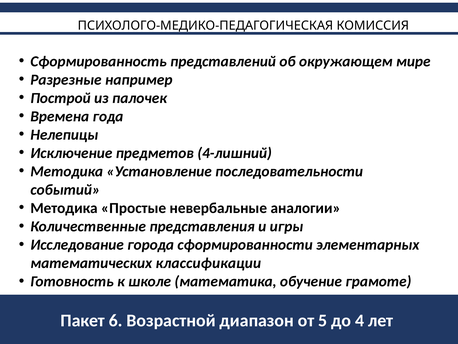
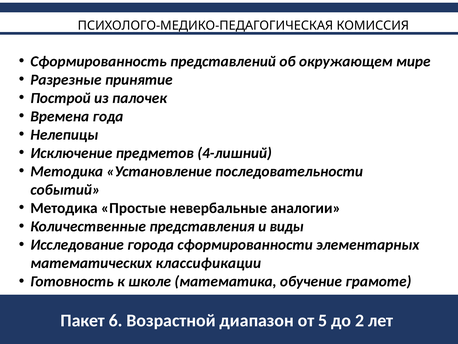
например: например -> принятие (139, 80)
игры: игры -> виды (287, 226)
4: 4 -> 2 (360, 320)
